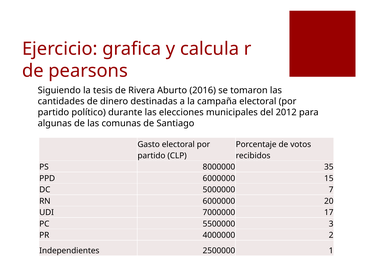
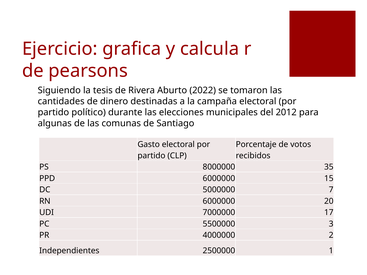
2016: 2016 -> 2022 (203, 91)
